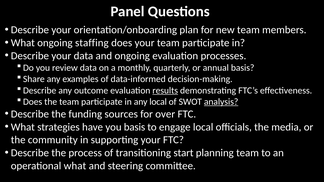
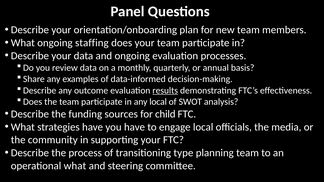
analysis underline: present -> none (221, 102)
over: over -> child (165, 114)
you basis: basis -> have (134, 127)
start: start -> type (183, 153)
